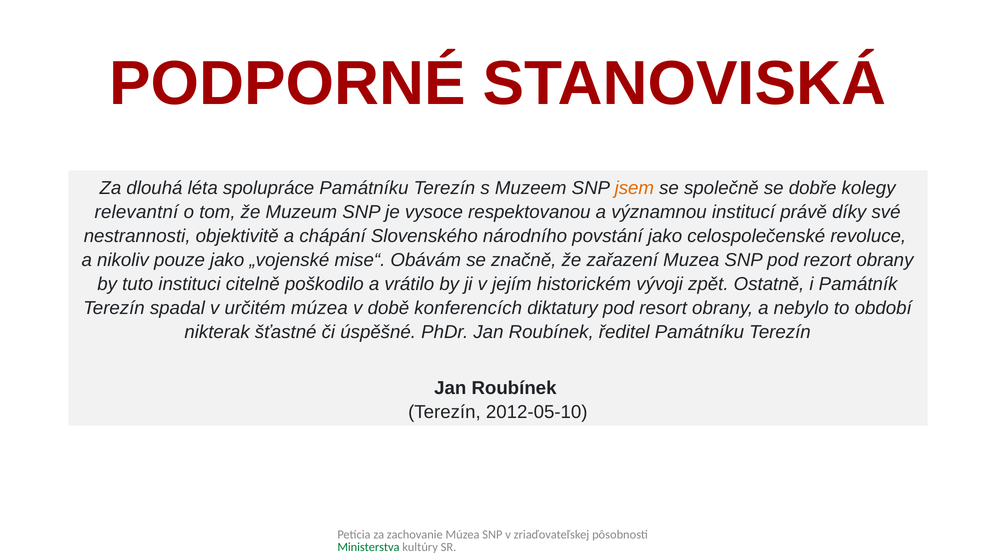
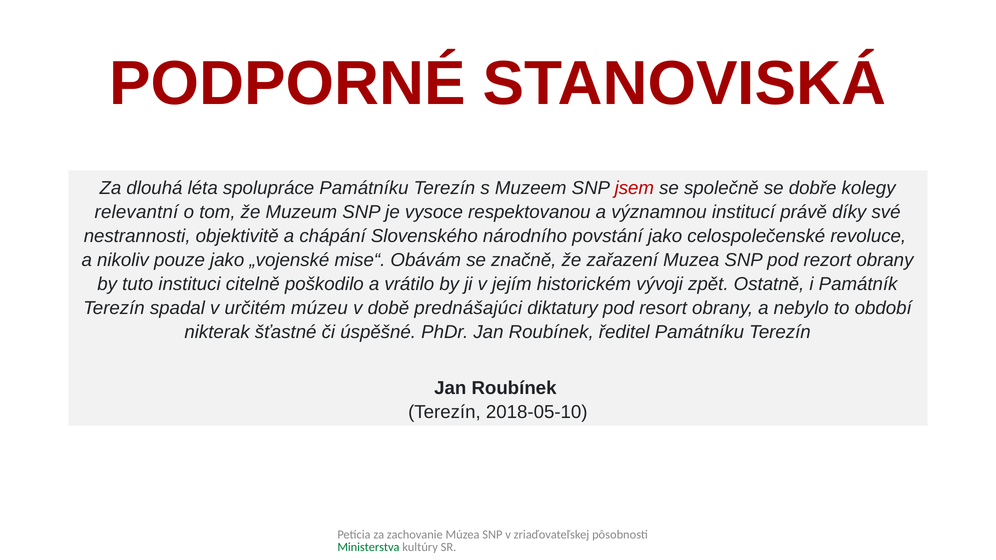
jsem colour: orange -> red (634, 188)
určitém múzea: múzea -> múzeu (319, 308)
konferencích: konferencích -> prednášajúci (468, 308)
2012-05-10: 2012-05-10 -> 2018-05-10 (537, 412)
